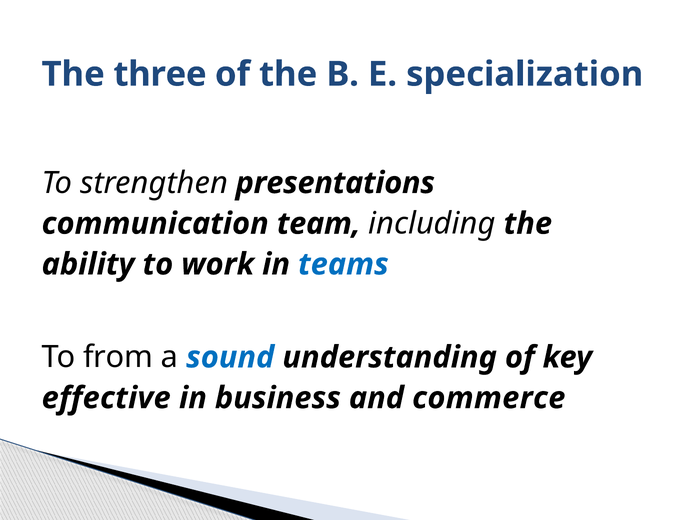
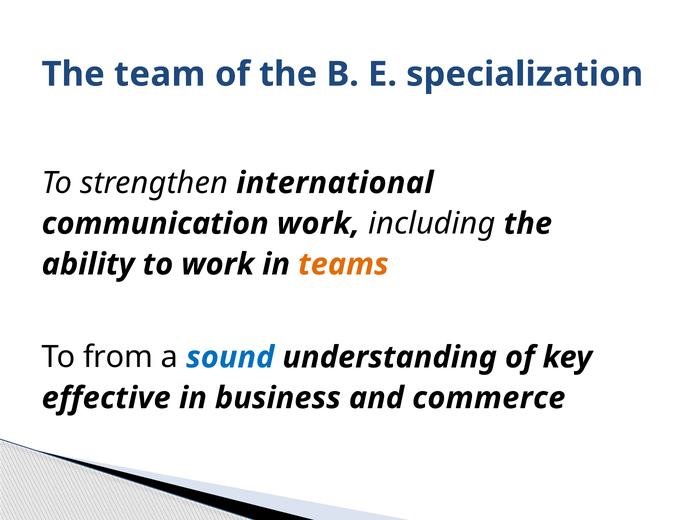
three: three -> team (160, 74)
presentations: presentations -> international (335, 183)
communication team: team -> work (318, 224)
teams colour: blue -> orange (343, 265)
